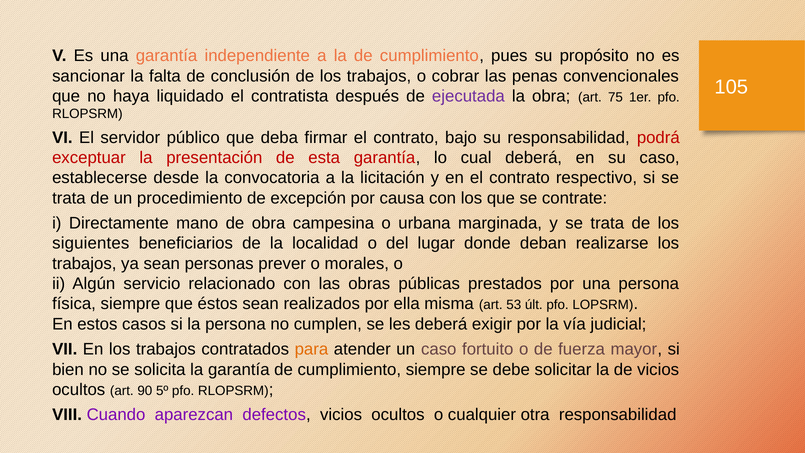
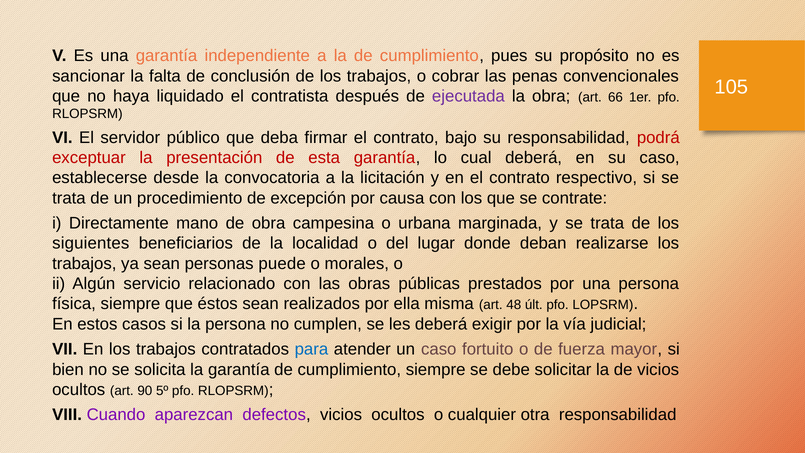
75: 75 -> 66 (615, 97)
prever: prever -> puede (282, 264)
53: 53 -> 48 (514, 305)
para colour: orange -> blue (311, 349)
